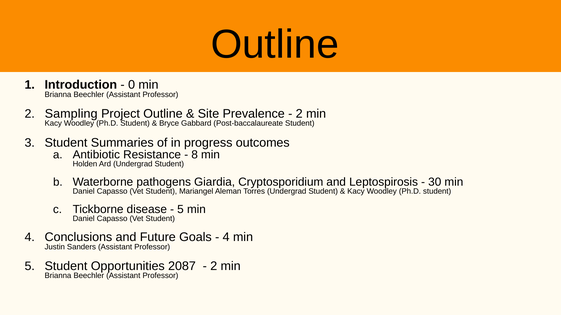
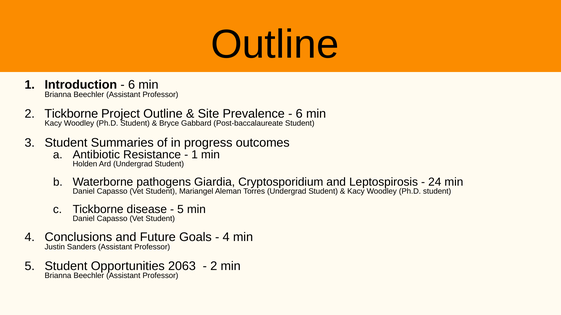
0: 0 -> 6 (132, 85)
2 Sampling: Sampling -> Tickborne (71, 114)
2: 2 -> 6 (299, 114)
8: 8 -> 1 (195, 155)
30: 30 -> 24 (435, 182)
2087: 2087 -> 2063 (182, 266)
